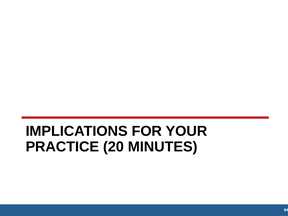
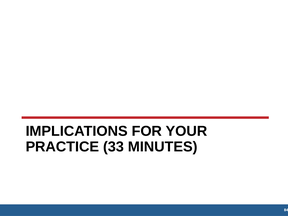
20: 20 -> 33 (114, 147)
